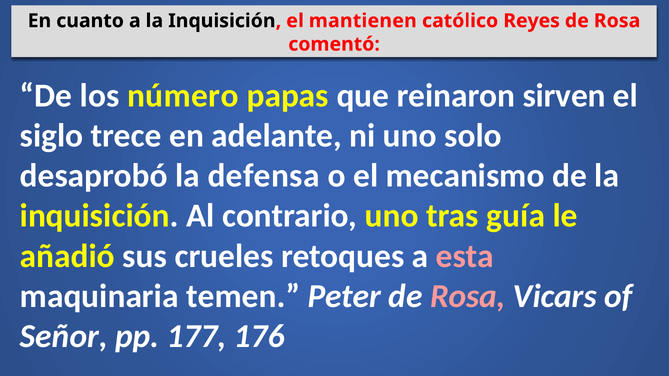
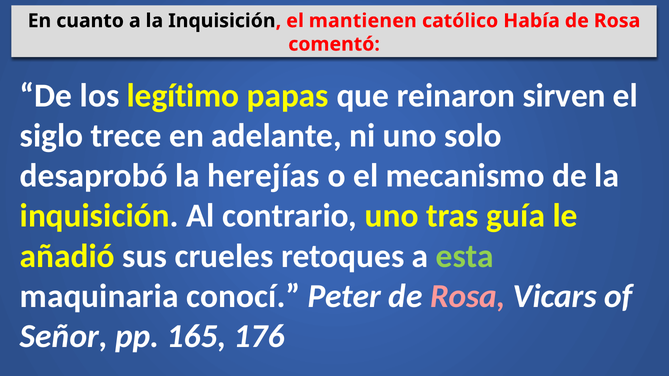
Reyes: Reyes -> Había (532, 21)
número: número -> legítimo (183, 96)
defensa: defensa -> herejías (264, 176)
esta colour: pink -> light green (465, 256)
temen: temen -> conocí (243, 296)
177: 177 -> 165 (197, 336)
